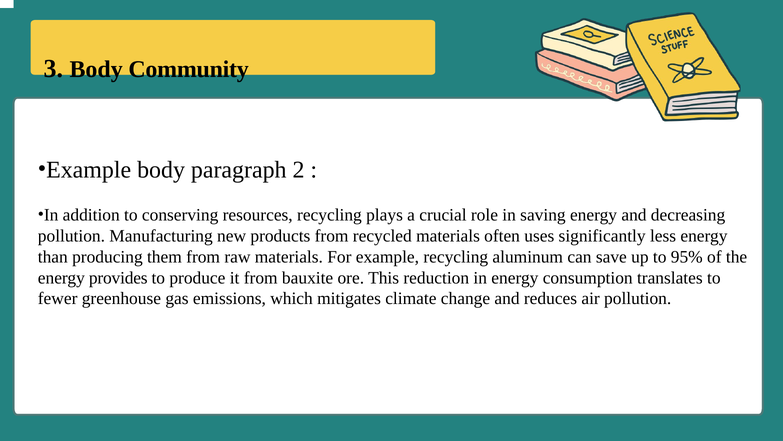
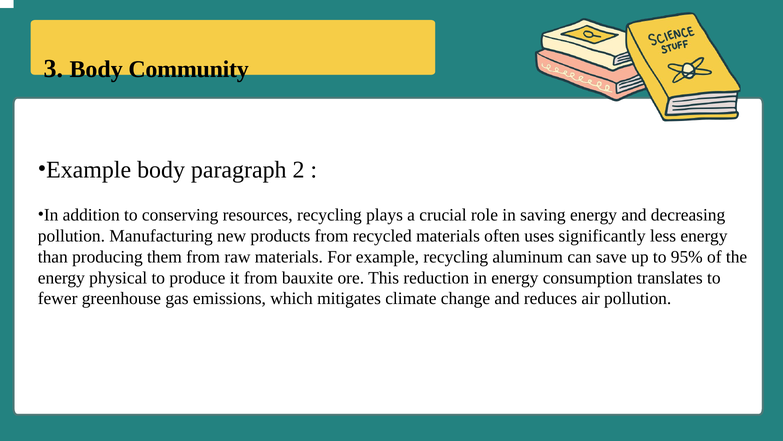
provides: provides -> physical (118, 277)
